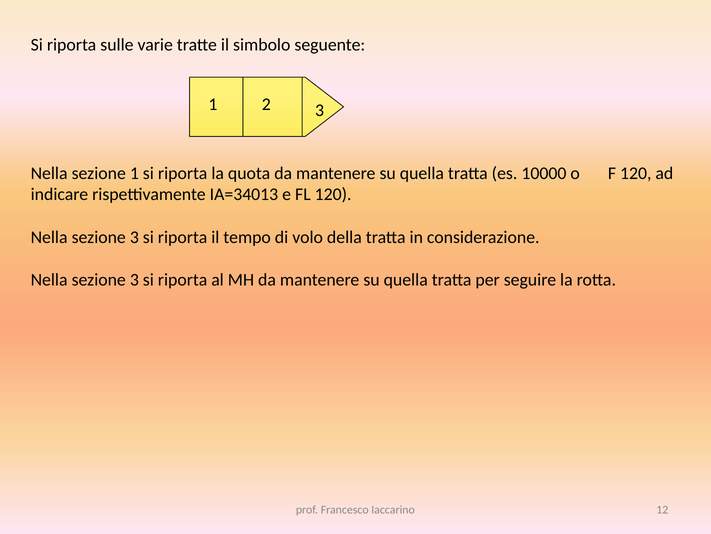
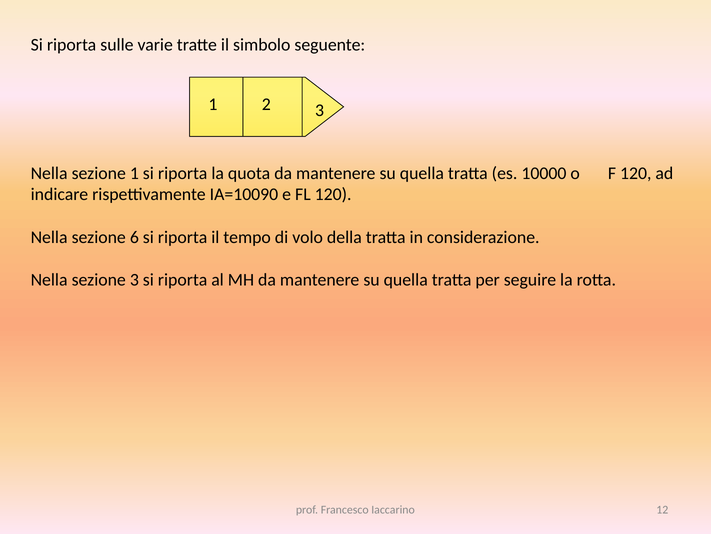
IA=34013: IA=34013 -> IA=10090 (244, 194)
3: 3 -> 6 (134, 237)
